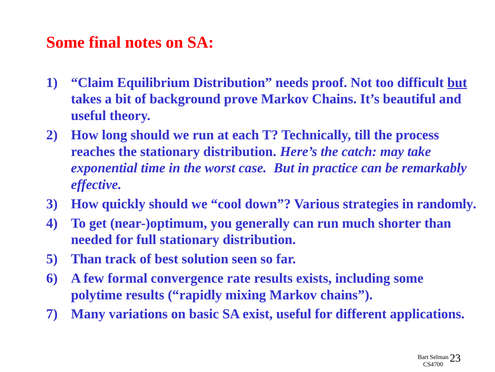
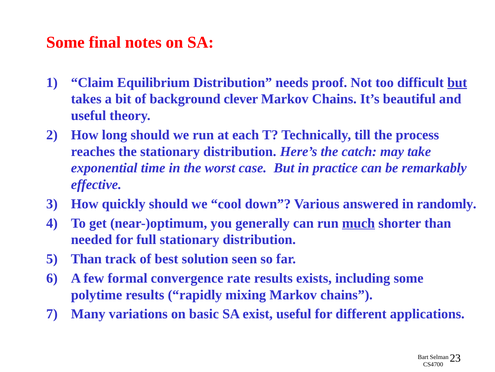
prove: prove -> clever (241, 99)
strategies: strategies -> answered (371, 203)
much underline: none -> present (358, 223)
